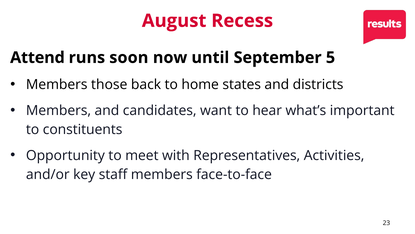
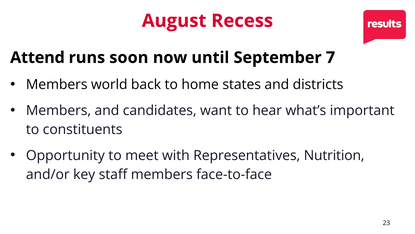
5: 5 -> 7 (330, 57)
those: those -> world (109, 85)
Activities: Activities -> Nutrition (334, 155)
